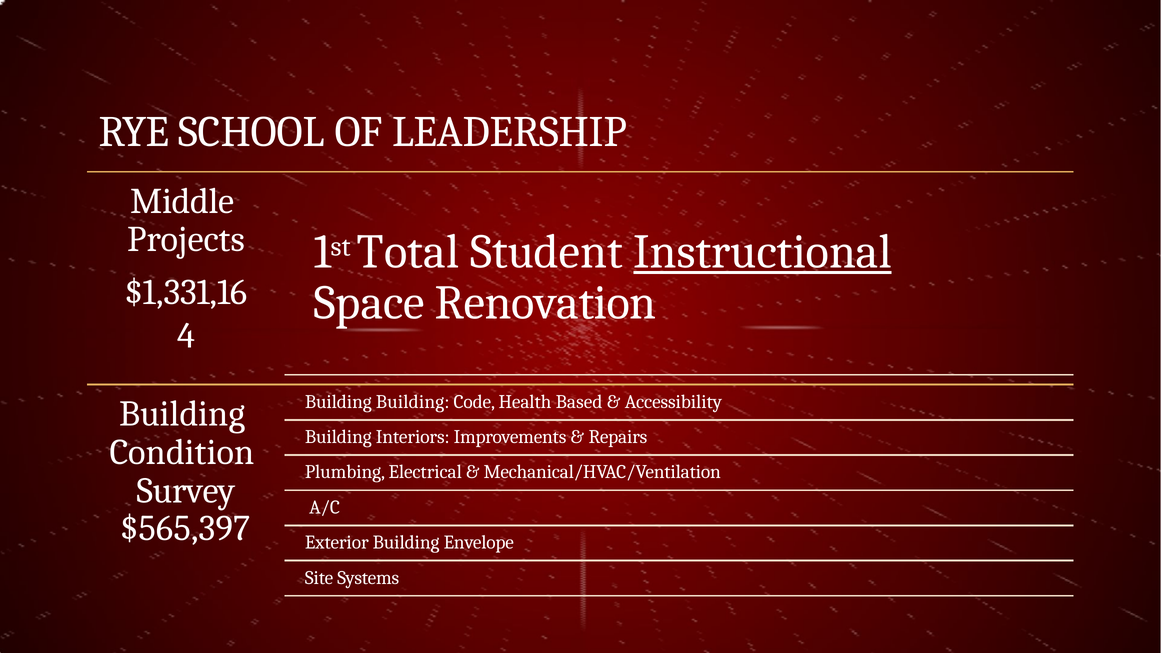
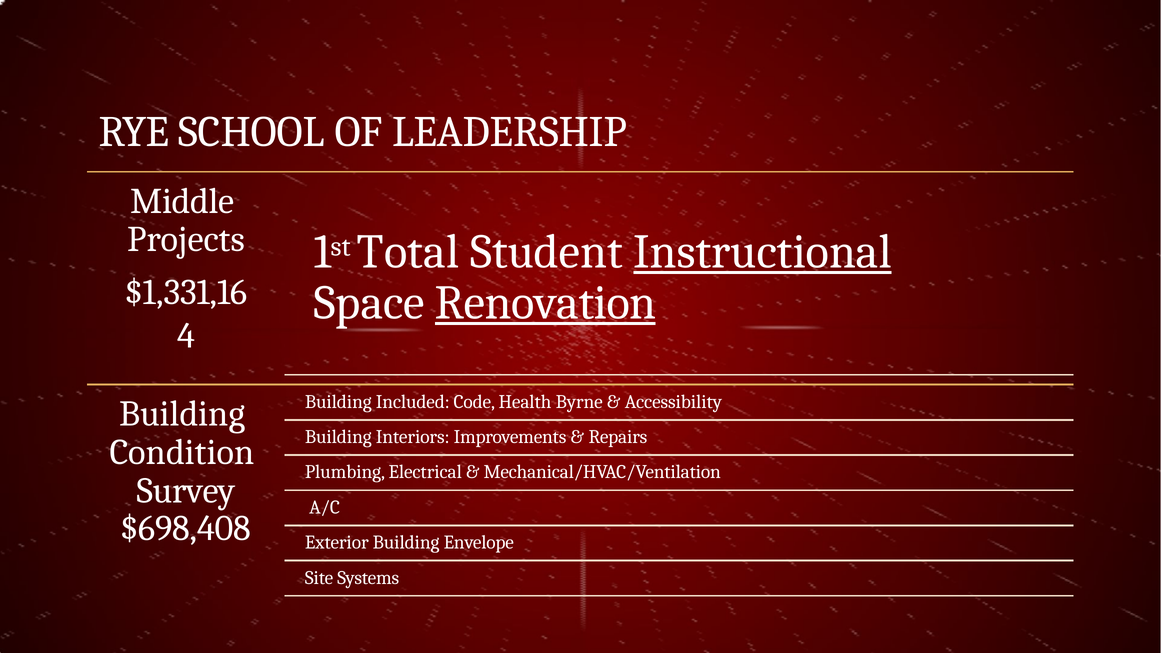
Renovation underline: none -> present (546, 303)
Building Building: Building -> Included (413, 402)
Based: Based -> Byrne (579, 402)
$565,397: $565,397 -> $698,408 (186, 529)
